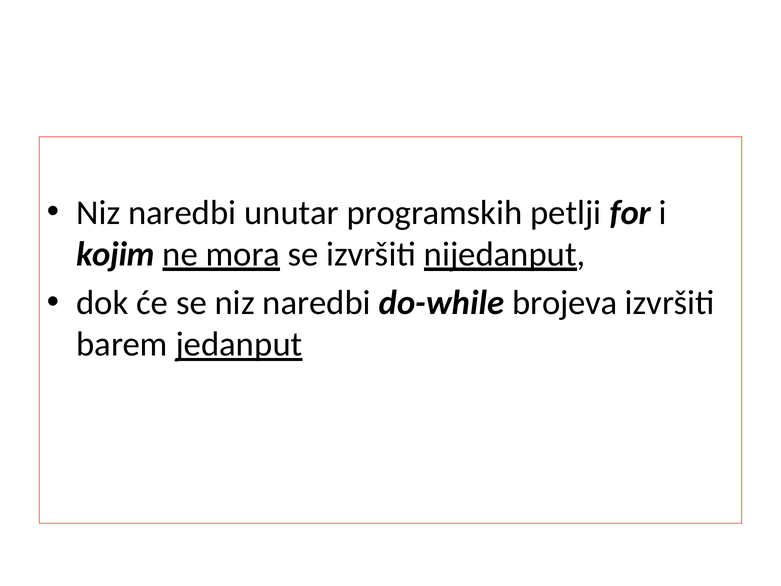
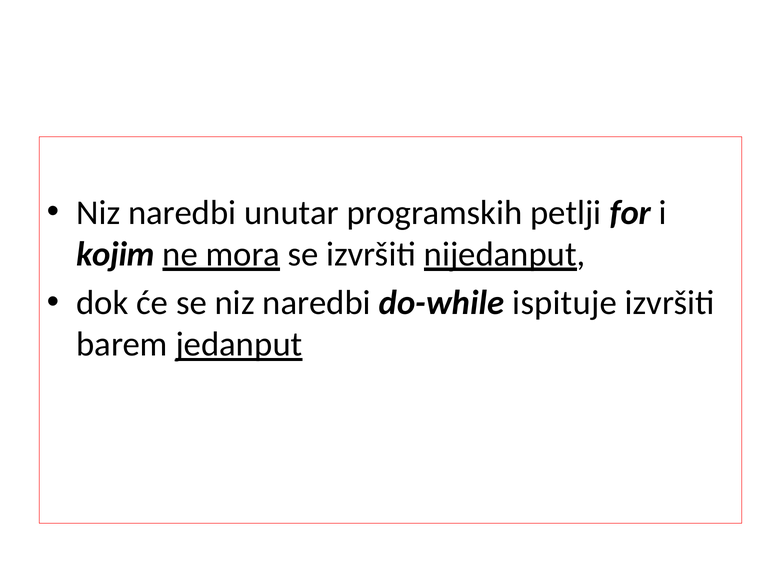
brojeva: brojeva -> ispituje (565, 303)
